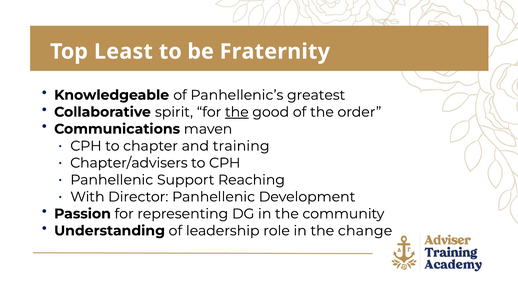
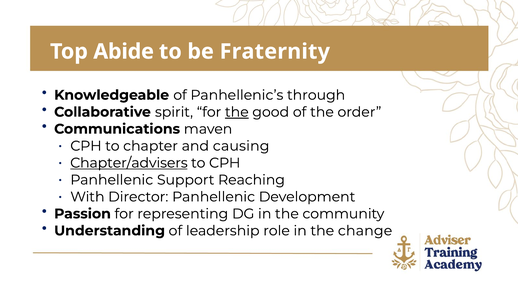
Least: Least -> Abide (124, 52)
greatest: greatest -> through (316, 95)
training: training -> causing (241, 146)
Chapter/advisers underline: none -> present (129, 163)
